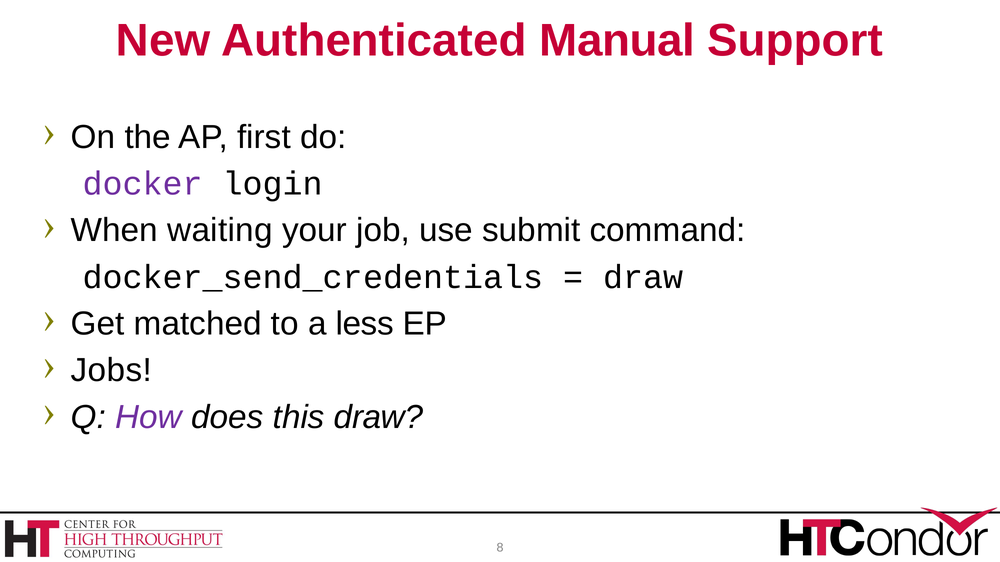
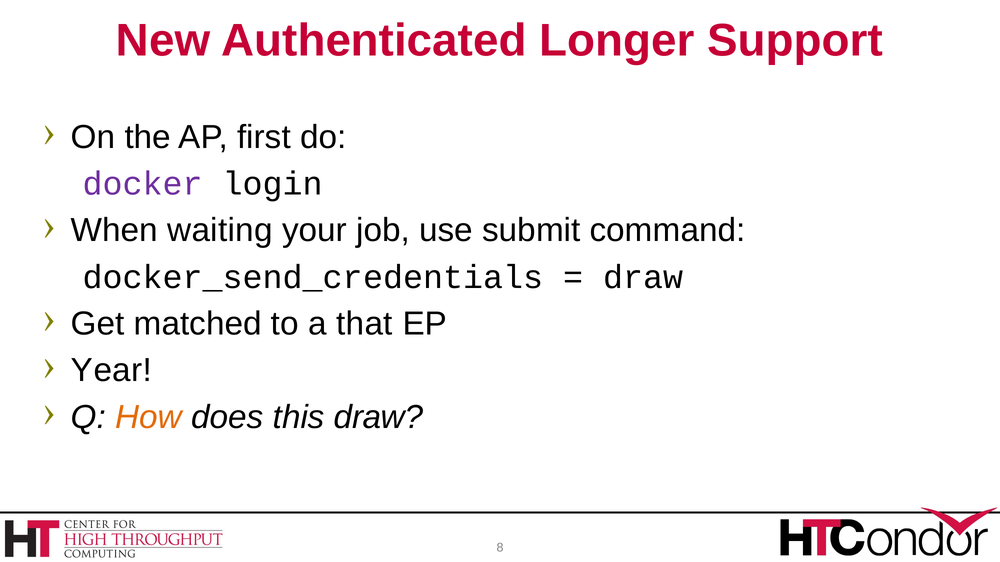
Manual: Manual -> Longer (617, 41)
less: less -> that (364, 324)
Jobs: Jobs -> Year (111, 371)
How colour: purple -> orange (149, 417)
